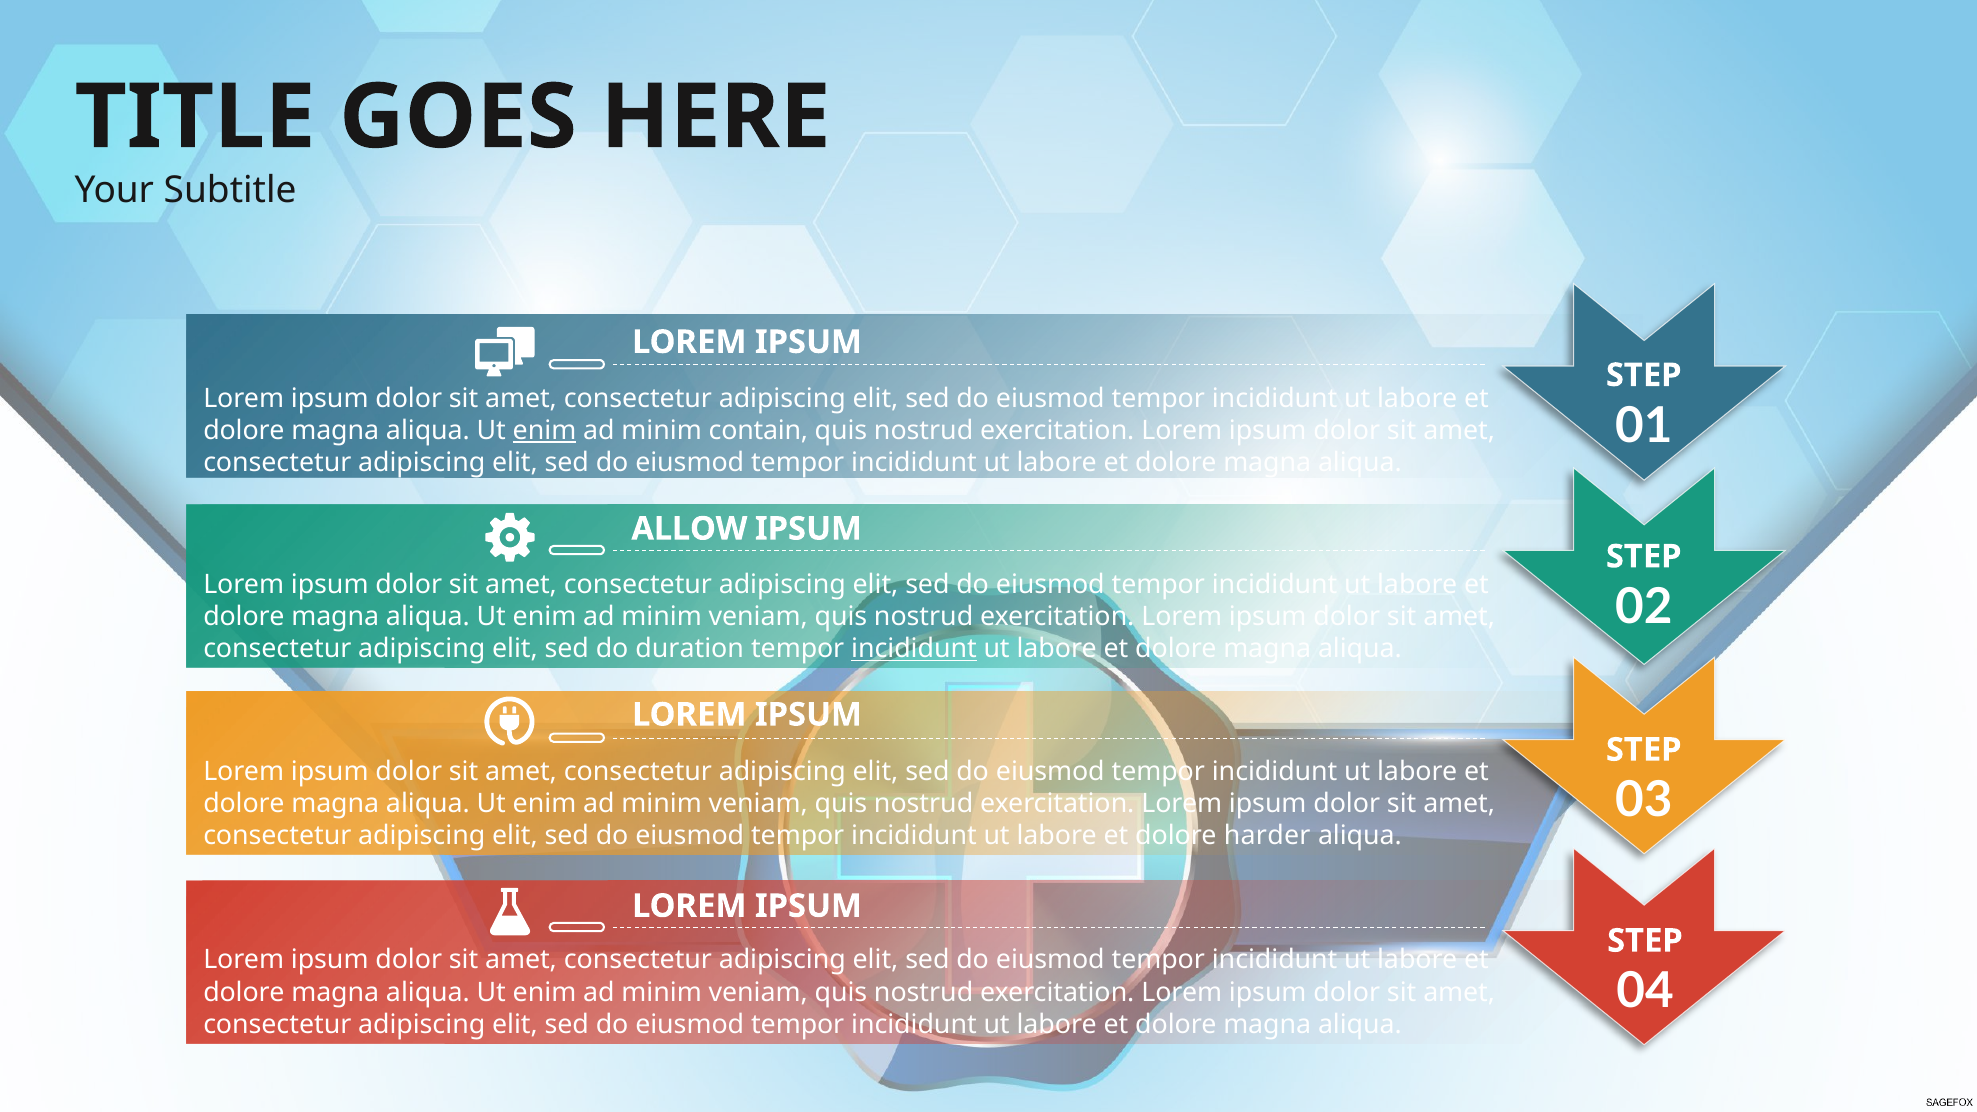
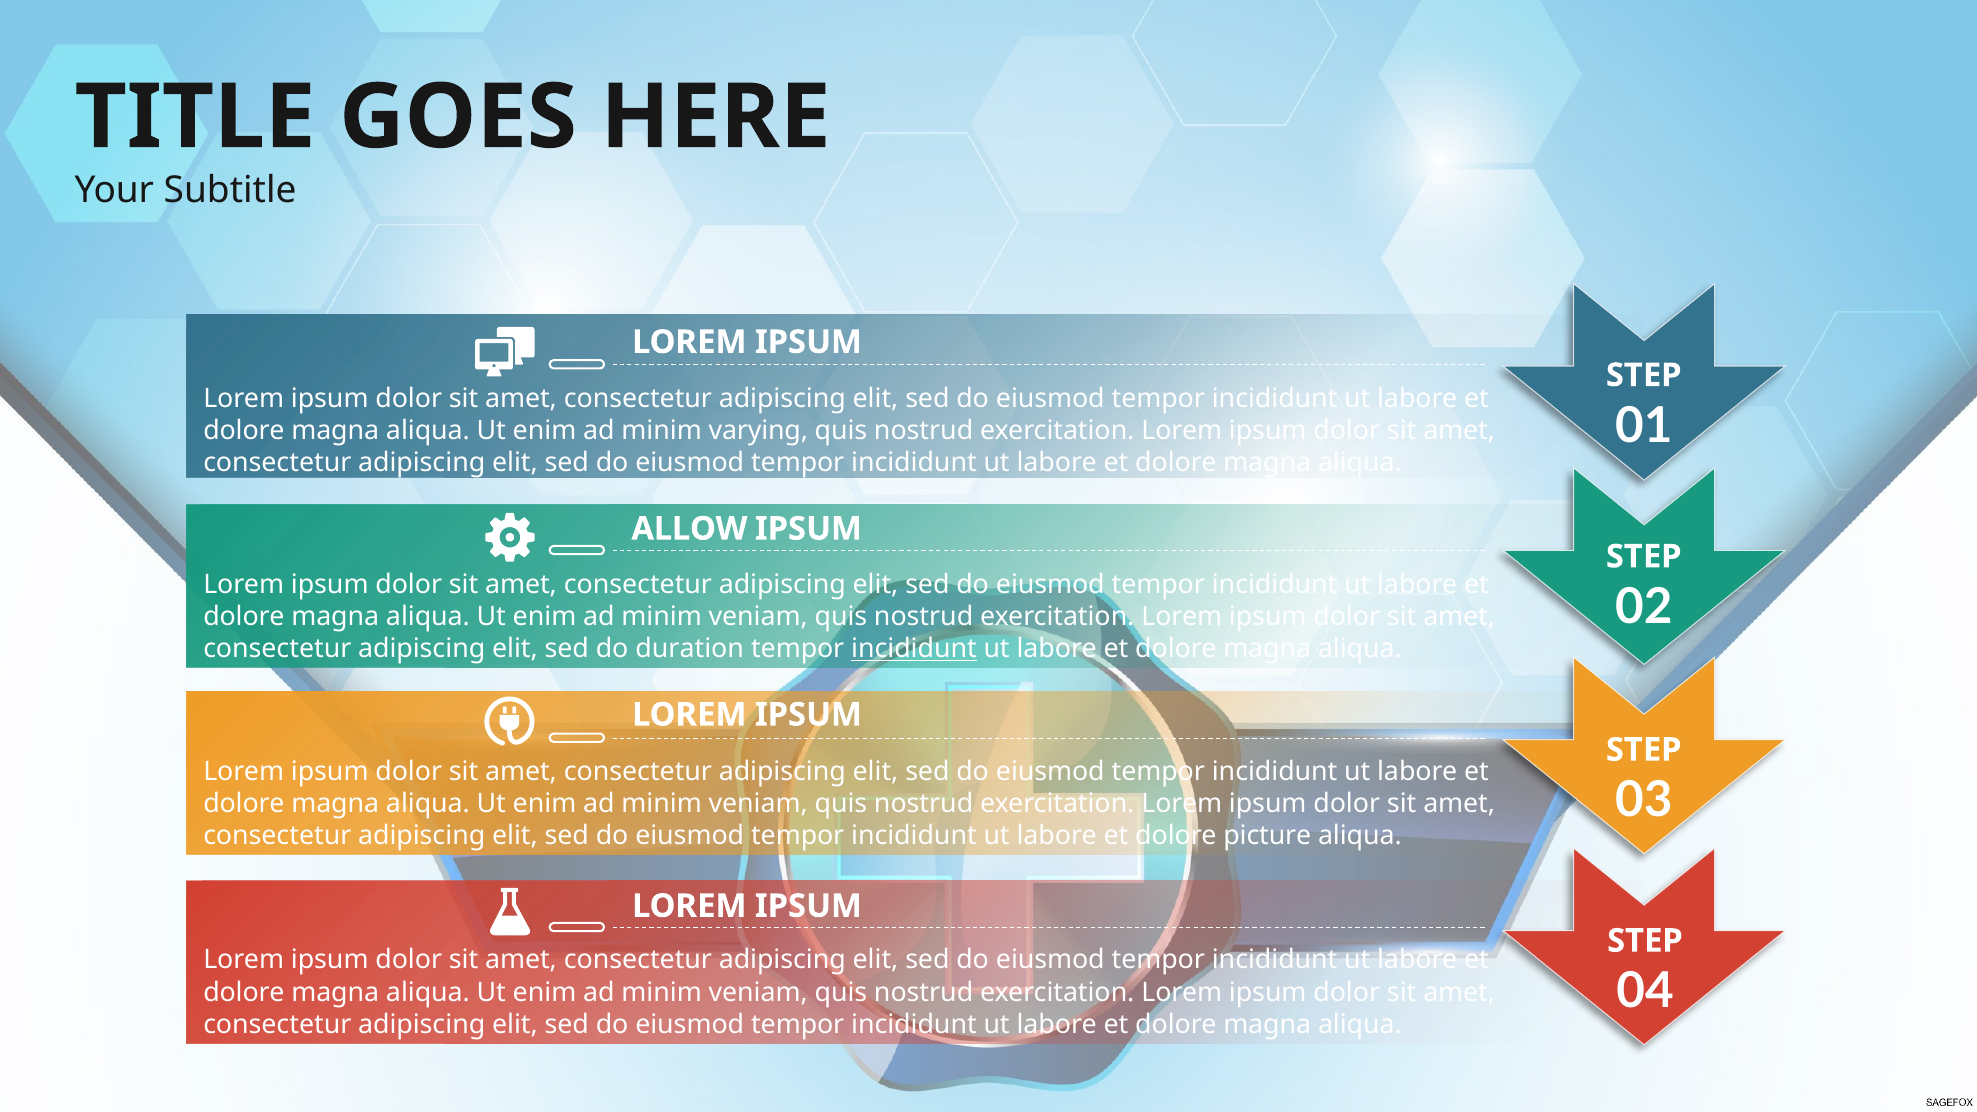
enim underline: present -> none (545, 430)
contain: contain -> varying (758, 430)
harder: harder -> picture (1267, 836)
